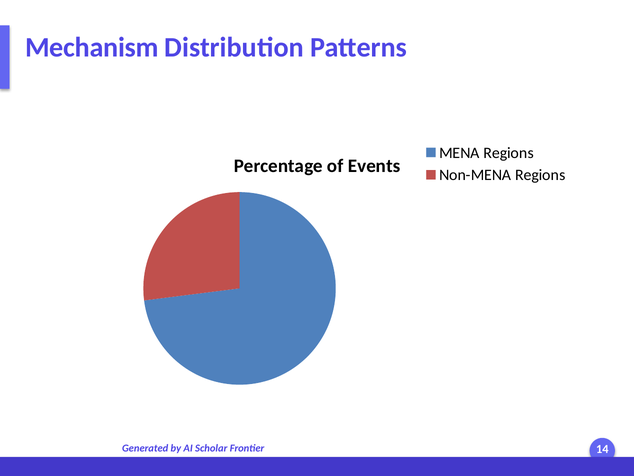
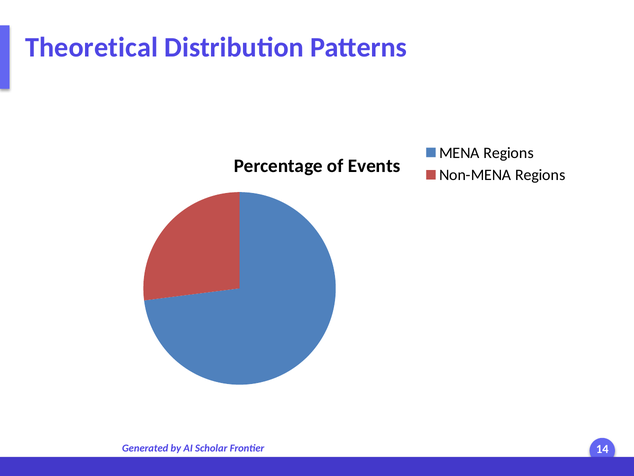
Mechanism: Mechanism -> Theoretical (92, 47)
